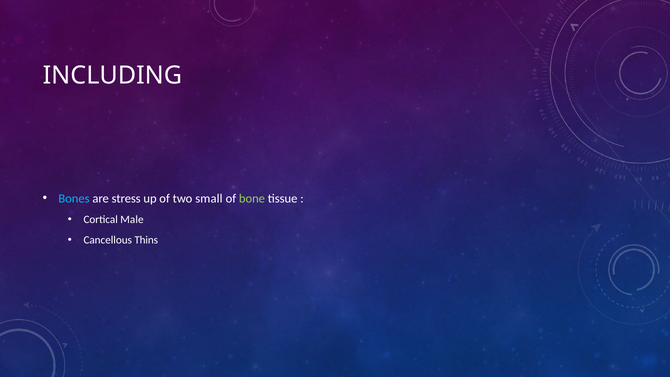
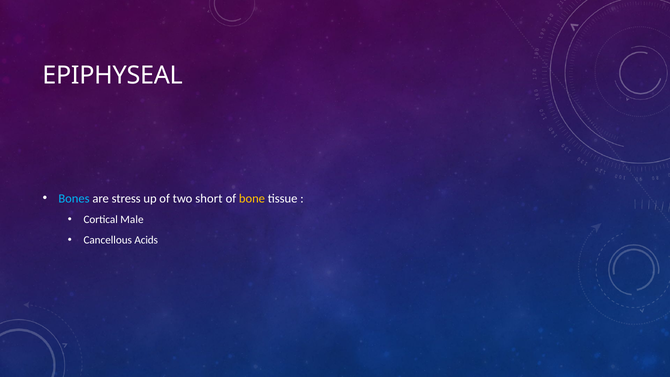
INCLUDING: INCLUDING -> EPIPHYSEAL (113, 75)
small: small -> short (209, 198)
bone colour: light green -> yellow (252, 198)
Thins: Thins -> Acids (146, 240)
